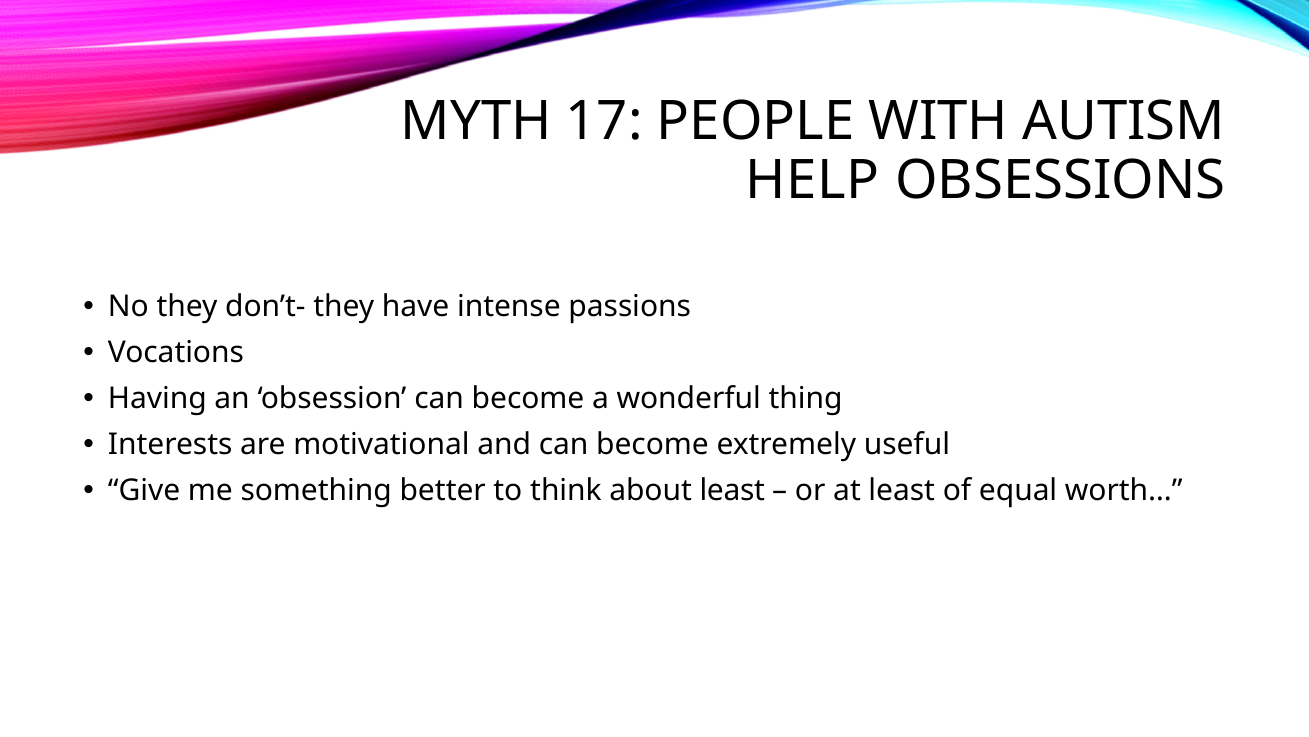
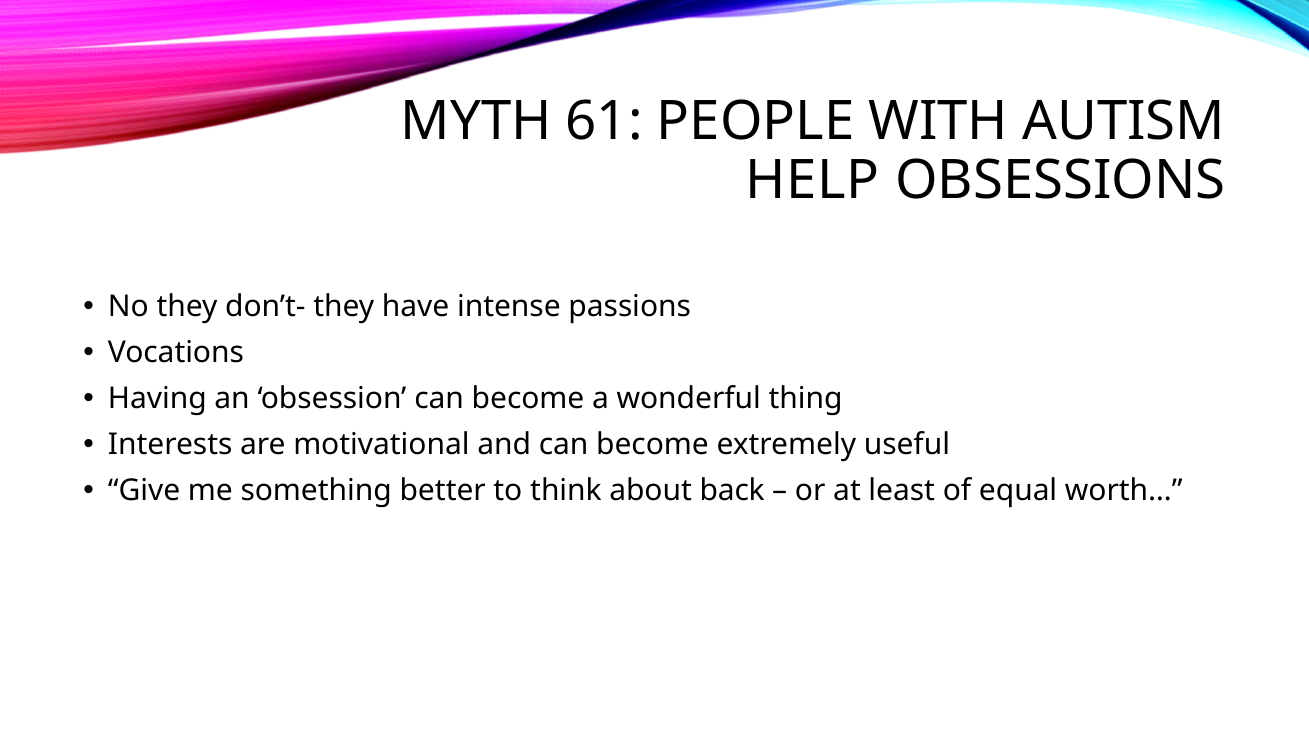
17: 17 -> 61 (604, 122)
about least: least -> back (732, 490)
